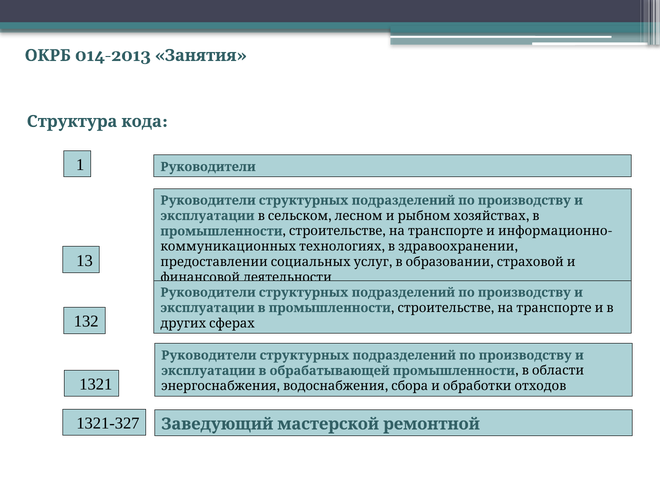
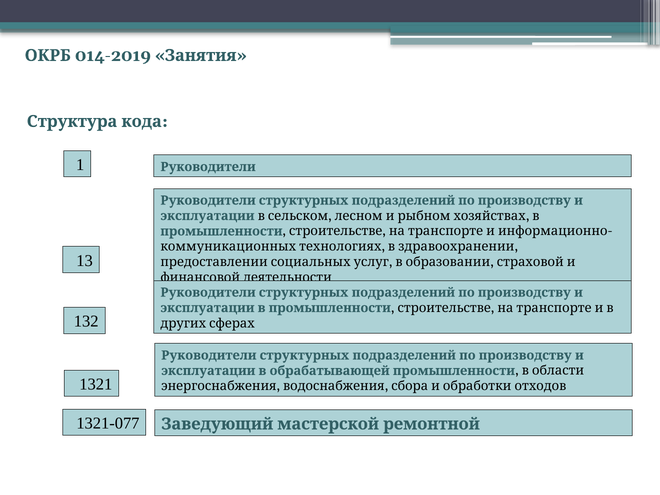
014-2013: 014-2013 -> 014-2019 (113, 55)
1321-327: 1321-327 -> 1321-077 (108, 423)
